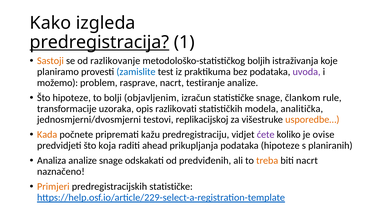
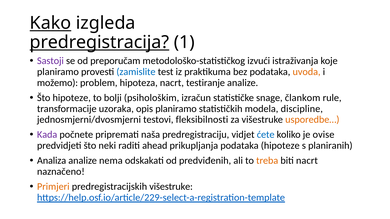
Kako underline: none -> present (50, 23)
Sastoji colour: orange -> purple (50, 61)
razlikovanje: razlikovanje -> preporučam (115, 61)
boljih: boljih -> izvući (259, 61)
uvoda colour: purple -> orange (307, 72)
rasprave: rasprave -> hipoteza (139, 83)
objavljenim: objavljenim -> psihološkim (152, 98)
opis razlikovati: razlikovati -> planiramo (176, 109)
analitička: analitička -> discipline (302, 109)
replikacijskoj: replikacijskoj -> fleksibilnosti (202, 120)
Kada colour: orange -> purple (47, 135)
kažu: kažu -> naša (151, 135)
ćete colour: purple -> blue (266, 135)
koja: koja -> neki (107, 146)
analize snage: snage -> nema (111, 161)
predregistracijskih statističke: statističke -> višestruke (171, 187)
